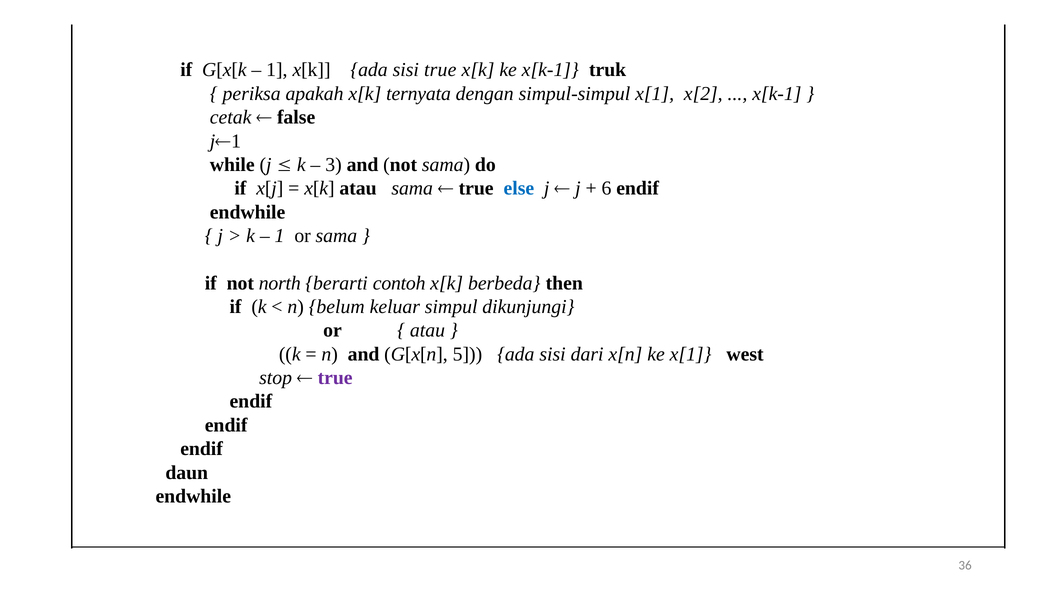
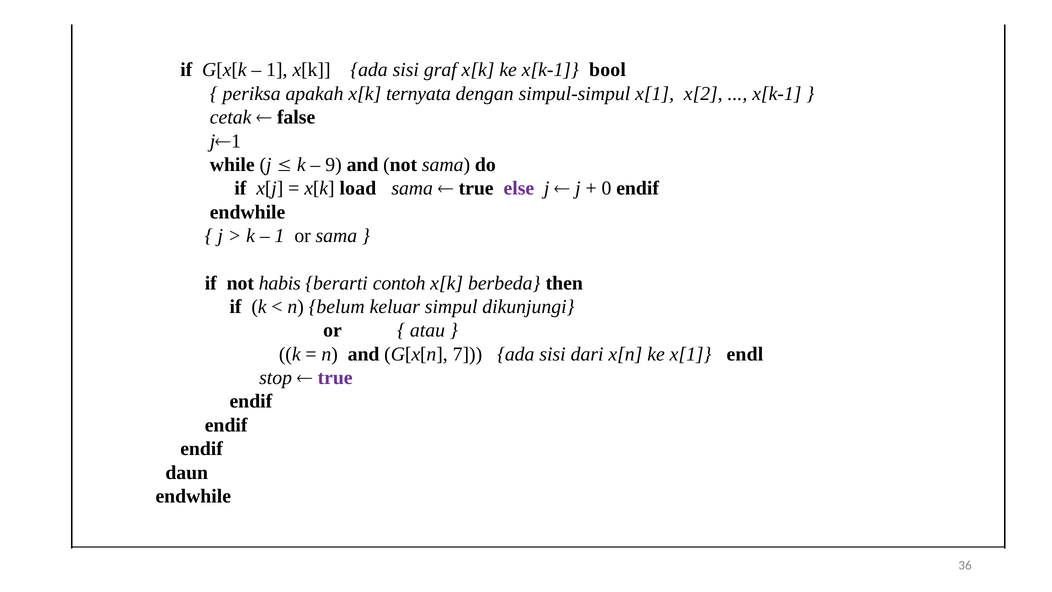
sisi true: true -> graf (440, 70)
truk: truk -> bool (607, 70)
3: 3 -> 9 (334, 165)
x[k atau: atau -> load (358, 188)
else colour: blue -> purple (519, 188)
6: 6 -> 0 (606, 188)
north: north -> habis (280, 283)
5: 5 -> 7 (467, 354)
west: west -> endl (745, 354)
